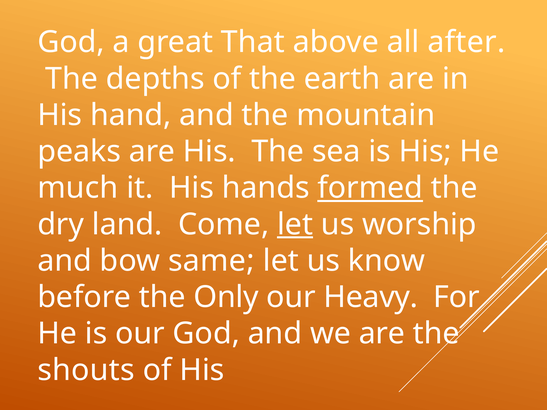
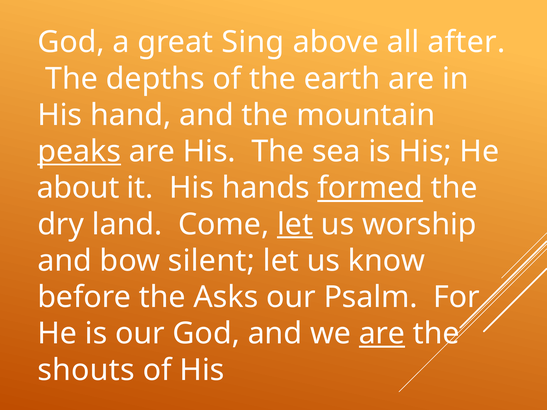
That: That -> Sing (253, 42)
peaks underline: none -> present (79, 152)
much: much -> about (78, 188)
same: same -> silent (211, 261)
Only: Only -> Asks (226, 297)
Heavy: Heavy -> Psalm (371, 297)
are underline: none -> present (382, 334)
